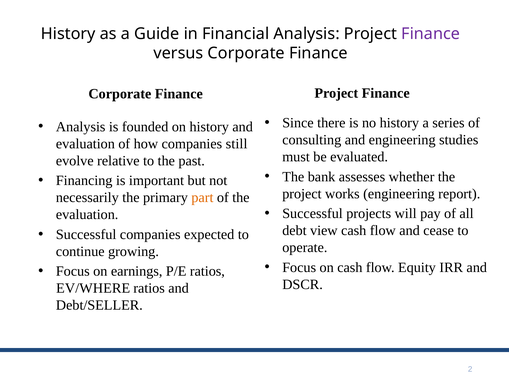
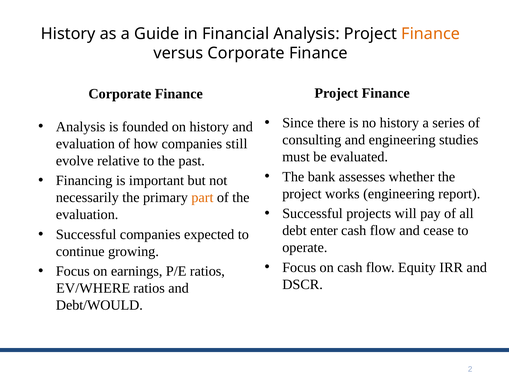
Finance colour: purple -> orange (431, 34)
view: view -> enter (324, 230)
Debt/SELLER: Debt/SELLER -> Debt/WOULD (99, 305)
